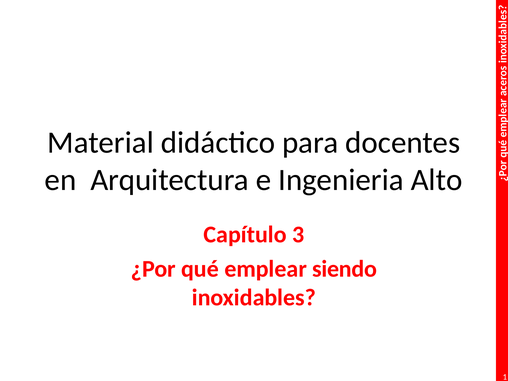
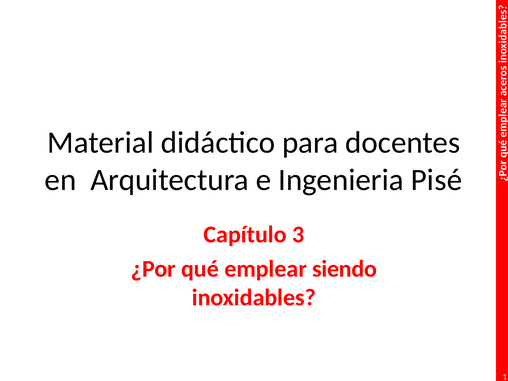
Alto: Alto -> Pisé (436, 180)
